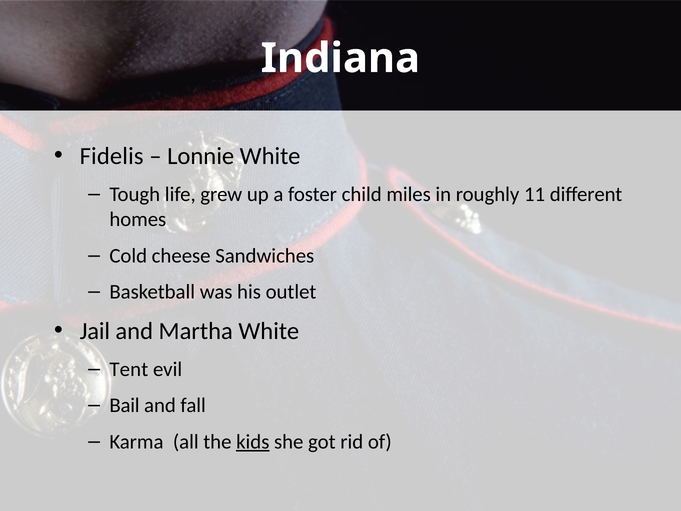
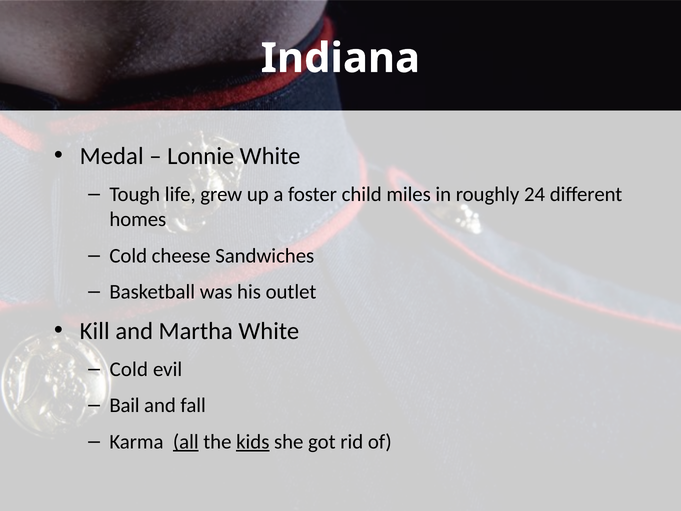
Fidelis: Fidelis -> Medal (112, 156)
11: 11 -> 24 (535, 194)
Jail: Jail -> Kill (95, 331)
Tent: Tent -> Cold (129, 369)
all underline: none -> present (186, 442)
